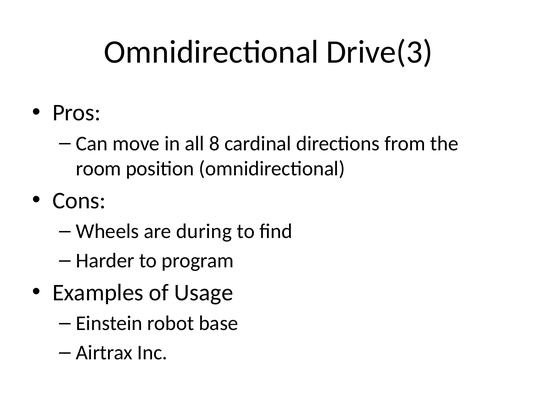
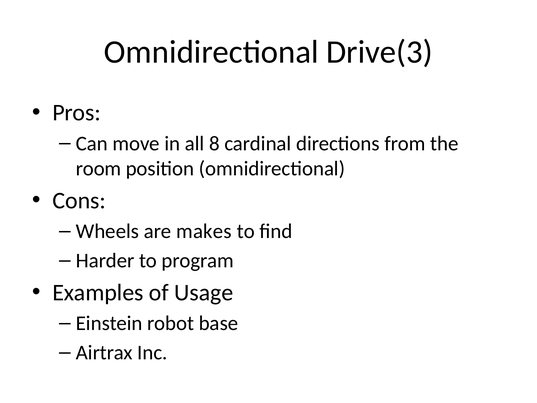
during: during -> makes (204, 231)
